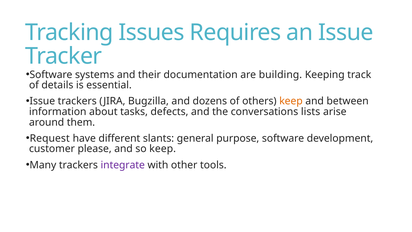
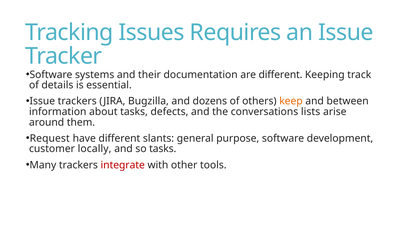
are building: building -> different (281, 75)
please: please -> locally (95, 149)
so keep: keep -> tasks (163, 149)
integrate colour: purple -> red (123, 165)
